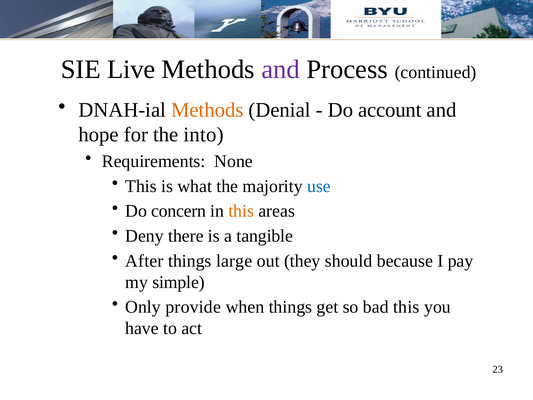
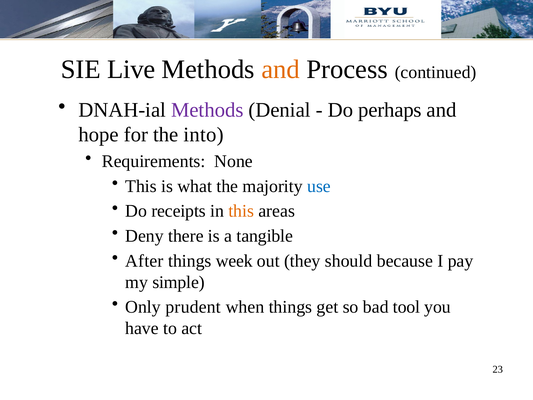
and colour: purple -> orange (281, 69)
Methods colour: orange -> purple (207, 110)
account: account -> perhaps (390, 110)
concern: concern -> receipts (179, 211)
large: large -> week (234, 261)
provide: provide -> prudent (193, 307)
bad this: this -> tool (406, 307)
